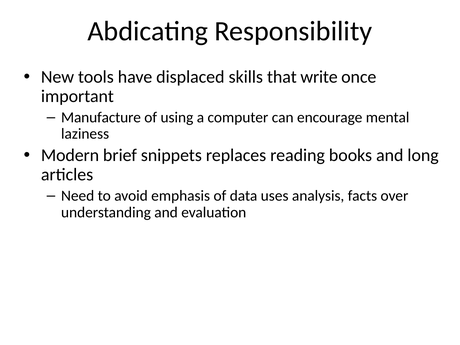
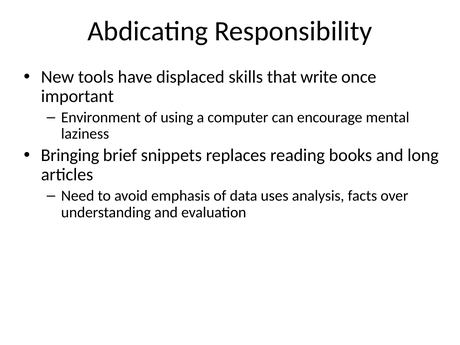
Manufacture: Manufacture -> Environment (101, 117)
Modern: Modern -> Bringing (70, 155)
